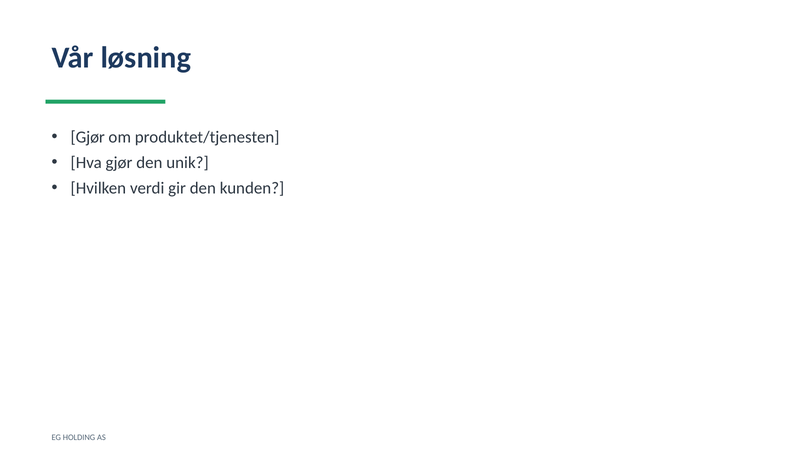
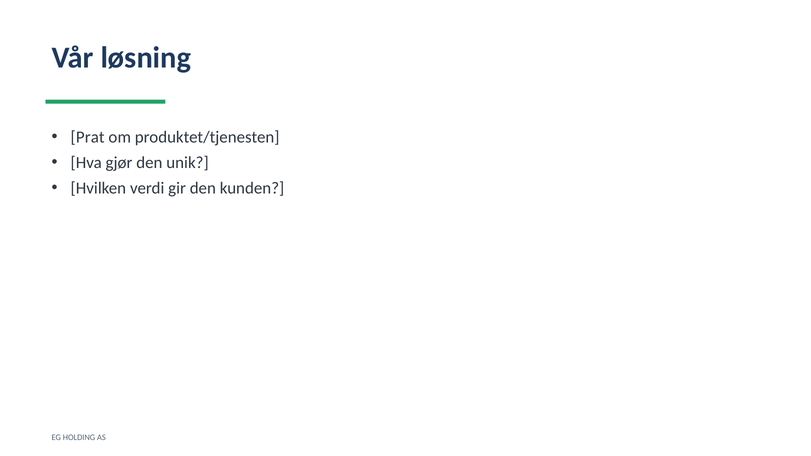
Gjør: Gjør -> Prat (88, 137)
